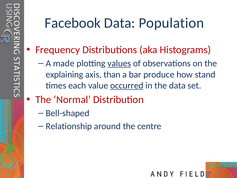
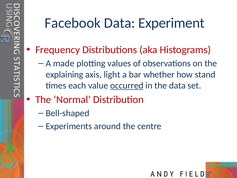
Population: Population -> Experiment (171, 23)
values underline: present -> none (119, 63)
than: than -> light (112, 74)
produce: produce -> whether (159, 74)
Relationship: Relationship -> Experiments (69, 126)
